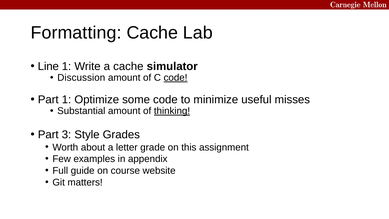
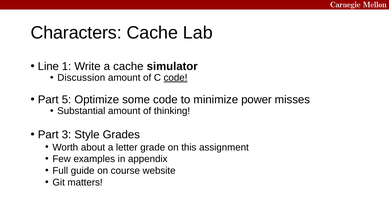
Formatting: Formatting -> Characters (76, 33)
Part 1: 1 -> 5 (66, 99)
useful: useful -> power (256, 99)
thinking underline: present -> none (172, 111)
